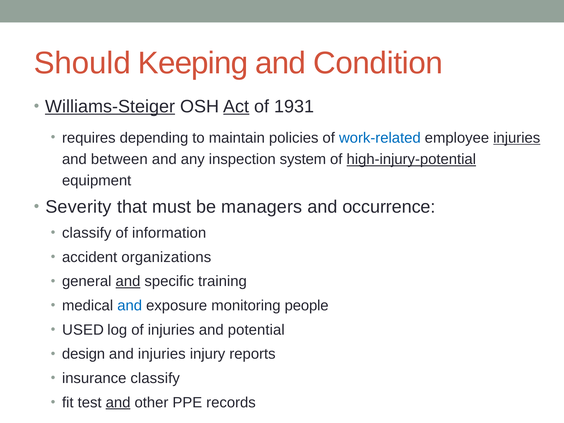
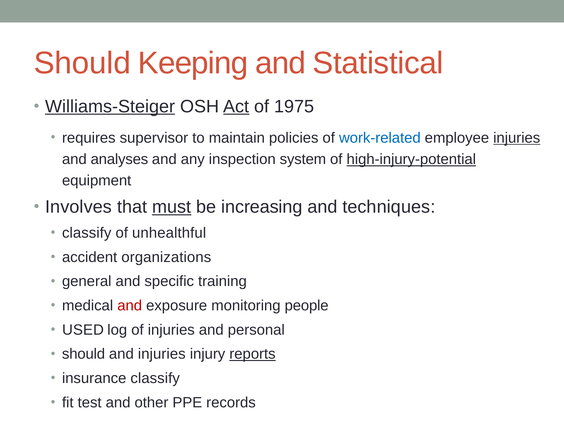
Condition: Condition -> Statistical (378, 63)
1931: 1931 -> 1975 (294, 106)
depending: depending -> supervisor (154, 138)
between: between -> analyses (119, 159)
Severity: Severity -> Involves (79, 207)
must underline: none -> present (172, 207)
managers: managers -> increasing (262, 207)
occurrence: occurrence -> techniques (389, 207)
information: information -> unhealthful (169, 233)
and underline: present -> none (128, 281)
and colour: blue -> red (130, 306)
potential: potential -> personal (256, 330)
design: design -> should (84, 354)
reports underline: none -> present (252, 354)
and underline: present -> none (118, 403)
